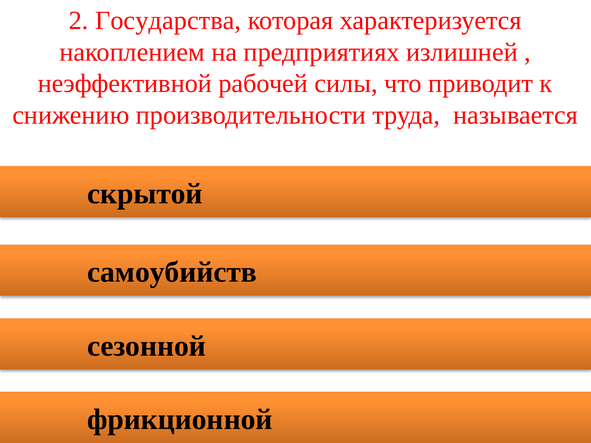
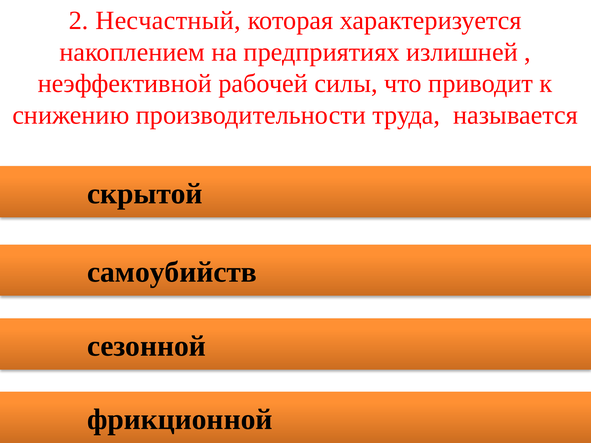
Государства: Государства -> Несчастный (168, 21)
